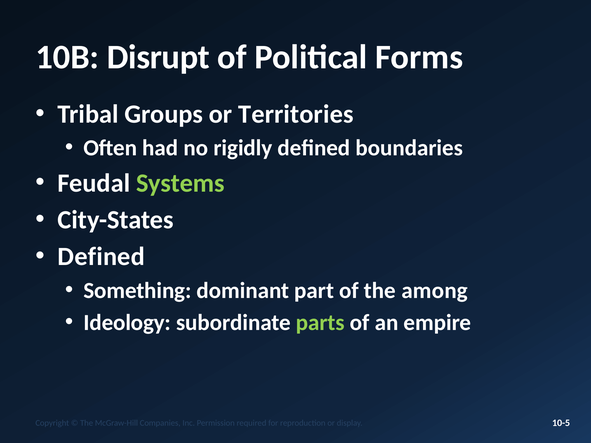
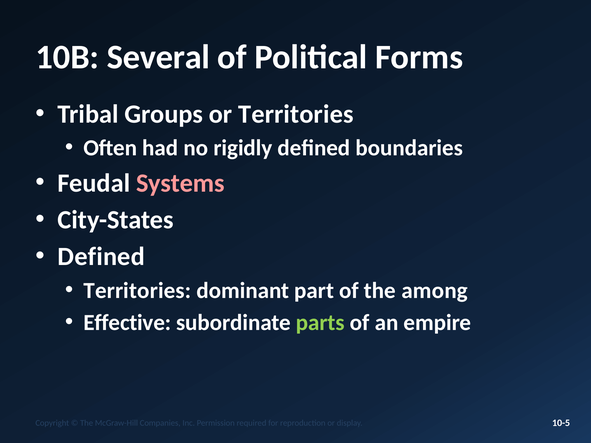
Disrupt: Disrupt -> Several (158, 57)
Systems colour: light green -> pink (180, 183)
Something: Something -> Territories (137, 291)
Ideology: Ideology -> Effective (127, 323)
